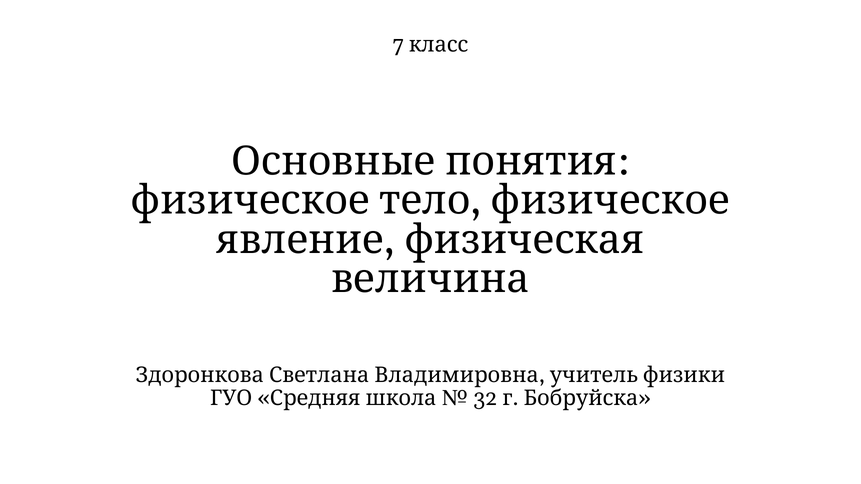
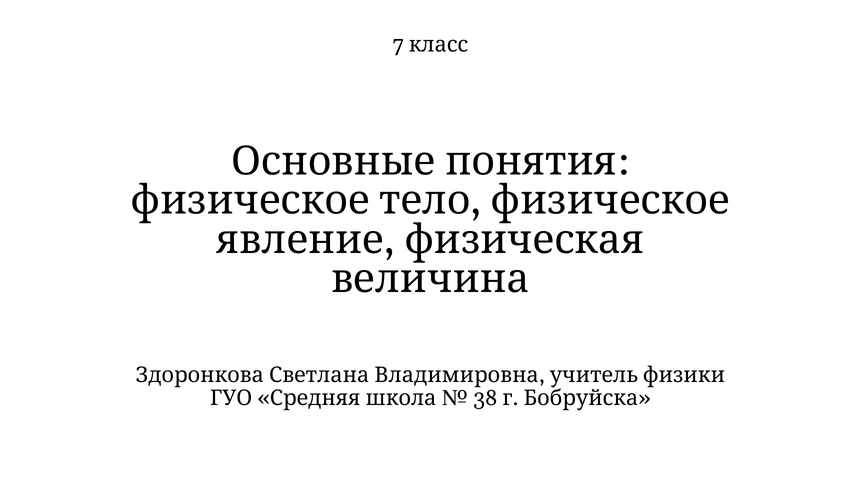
32: 32 -> 38 (485, 399)
